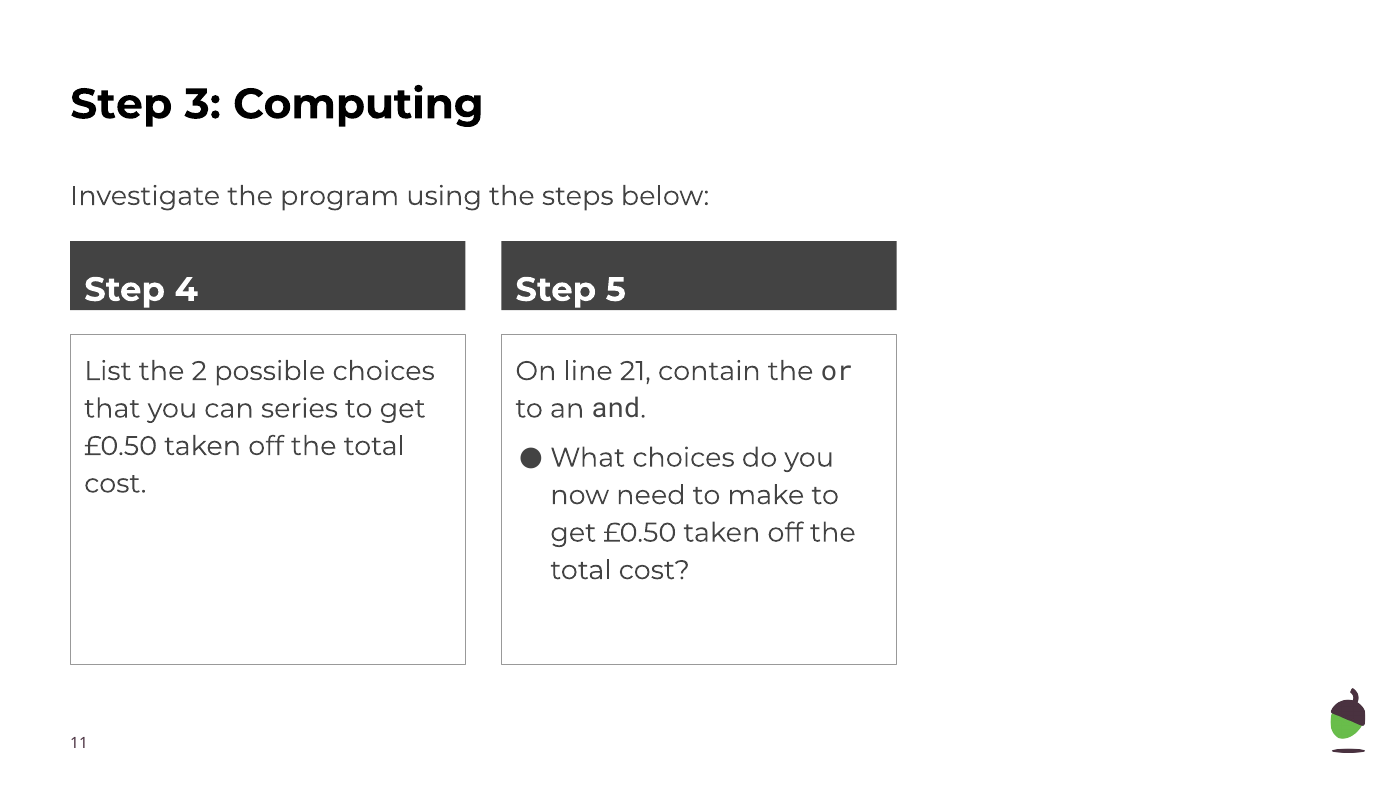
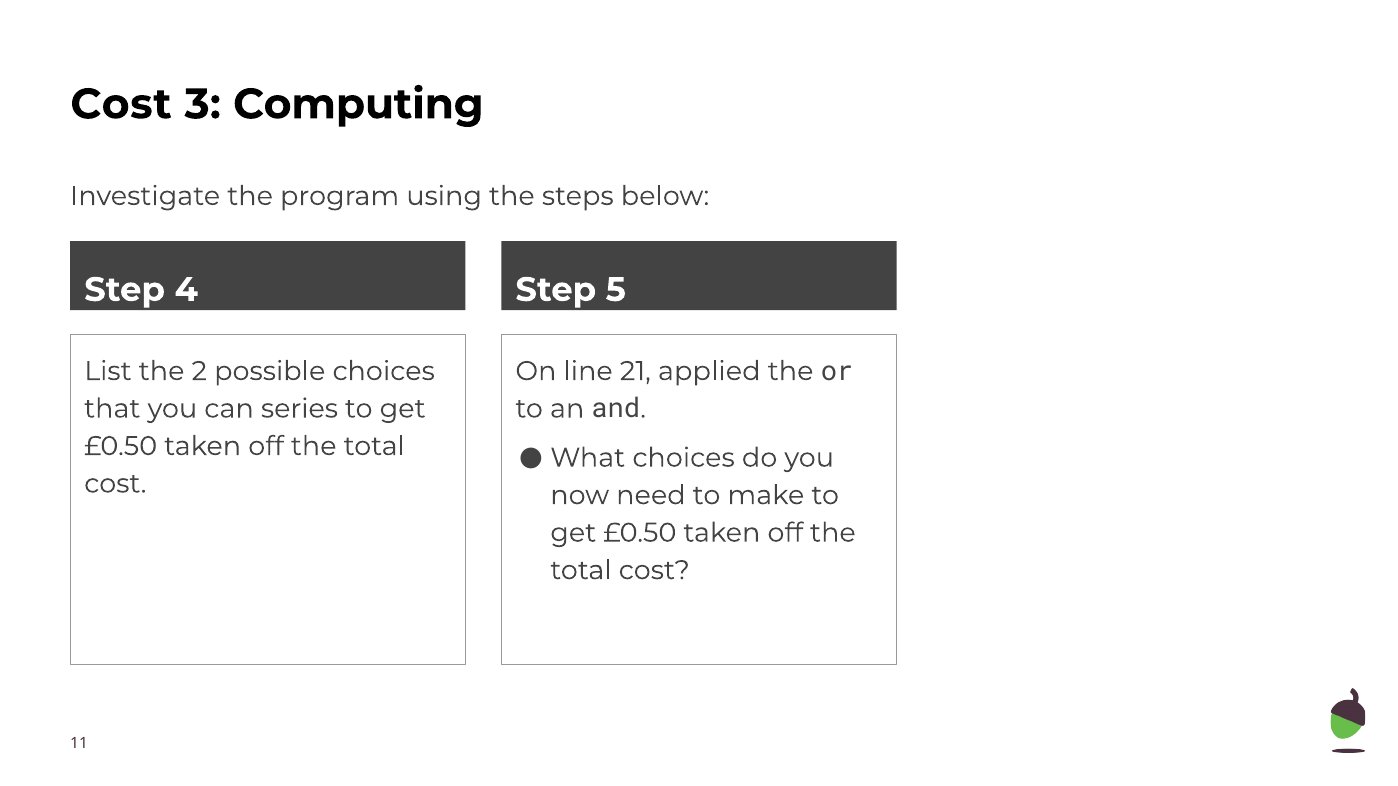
Step: Step -> Cost (121, 104)
contain: contain -> applied (709, 371)
